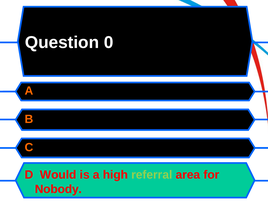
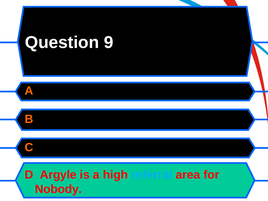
0: 0 -> 9 (109, 43)
Would: Would -> Argyle (58, 175)
referral colour: light green -> light blue (152, 175)
